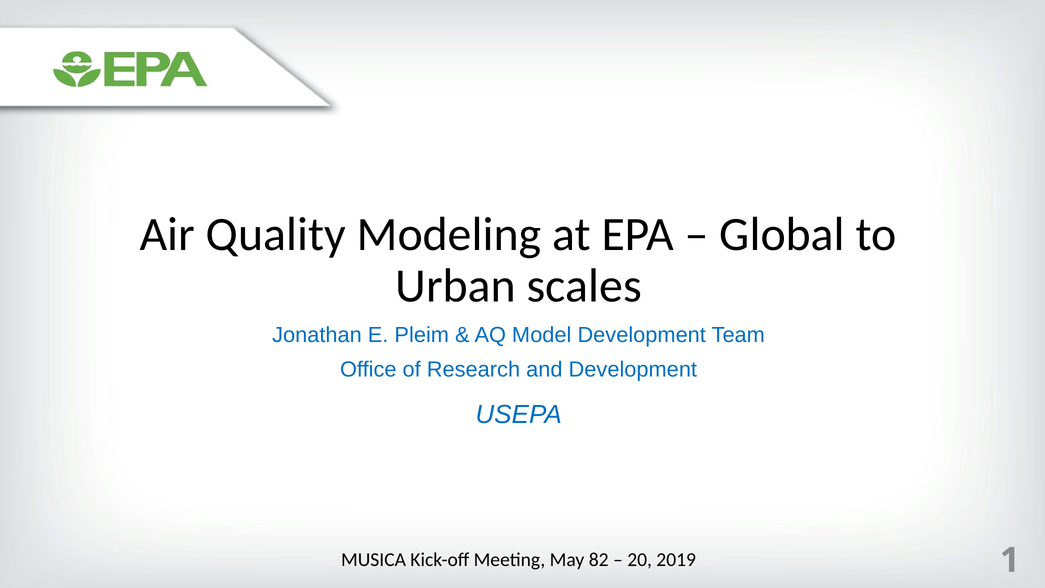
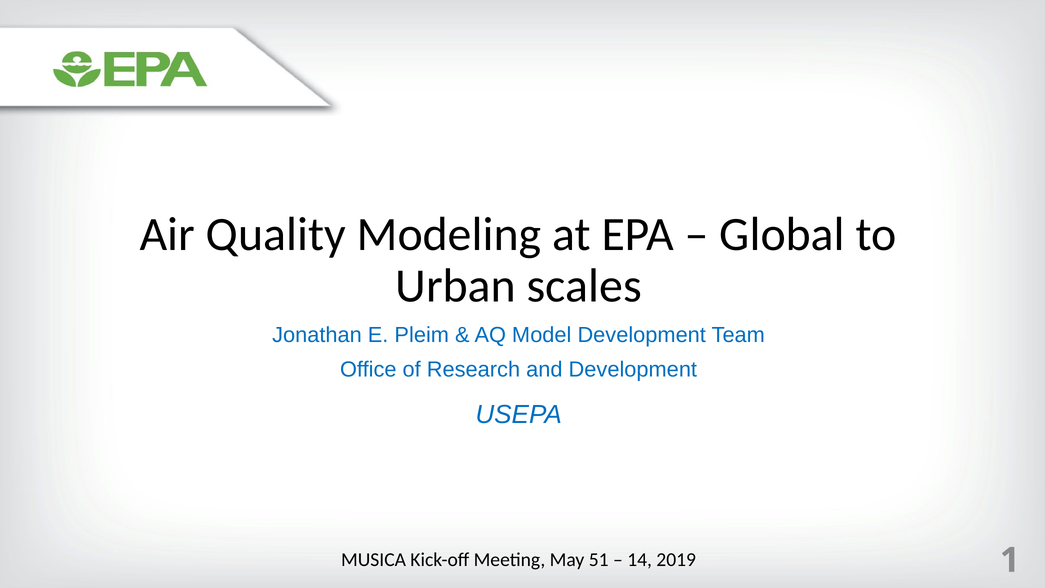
82: 82 -> 51 (599, 560)
20: 20 -> 14 (640, 560)
